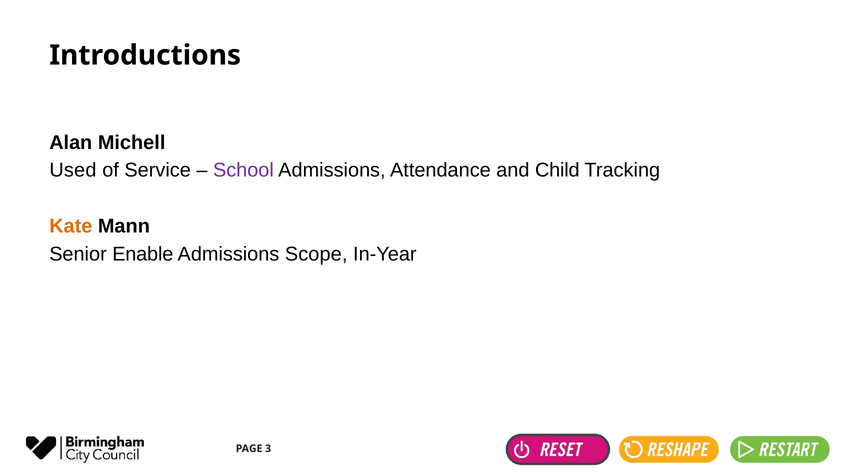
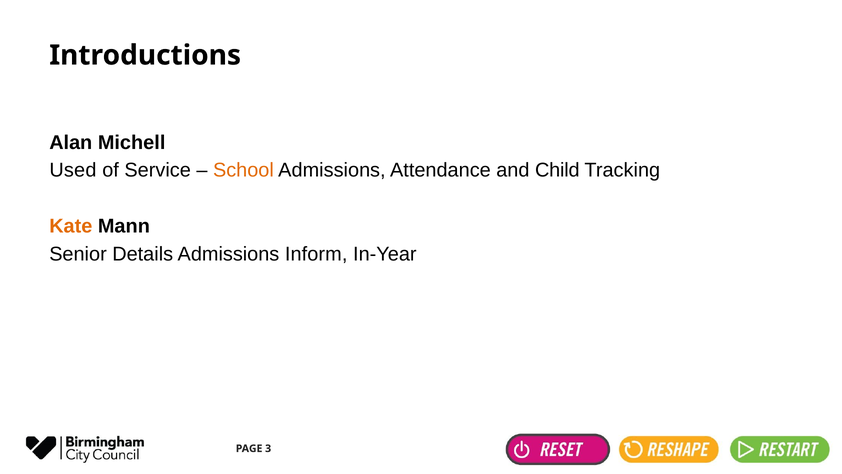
School colour: purple -> orange (243, 170)
Enable: Enable -> Details (143, 254)
Scope: Scope -> Inform (316, 254)
